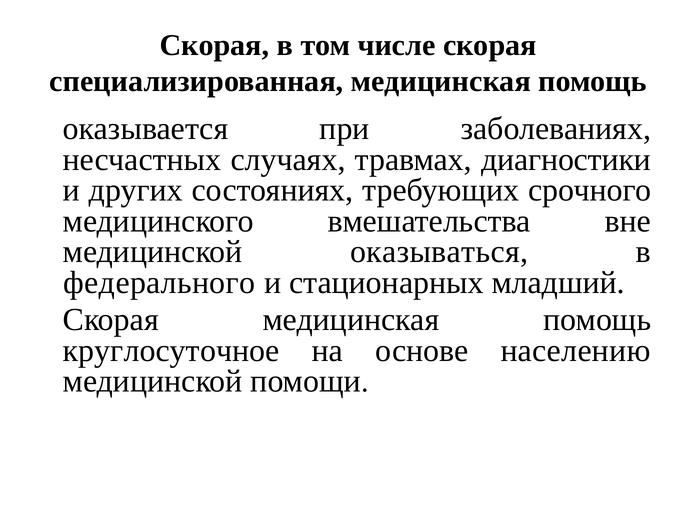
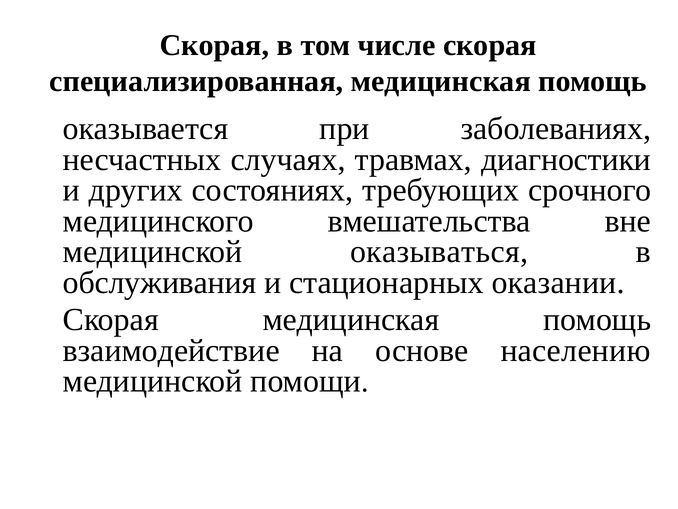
федерального: федерального -> обслуживания (160, 282)
младший: младший -> оказании (558, 282)
круглосуточное: круглосуточное -> взаимодействие (171, 350)
